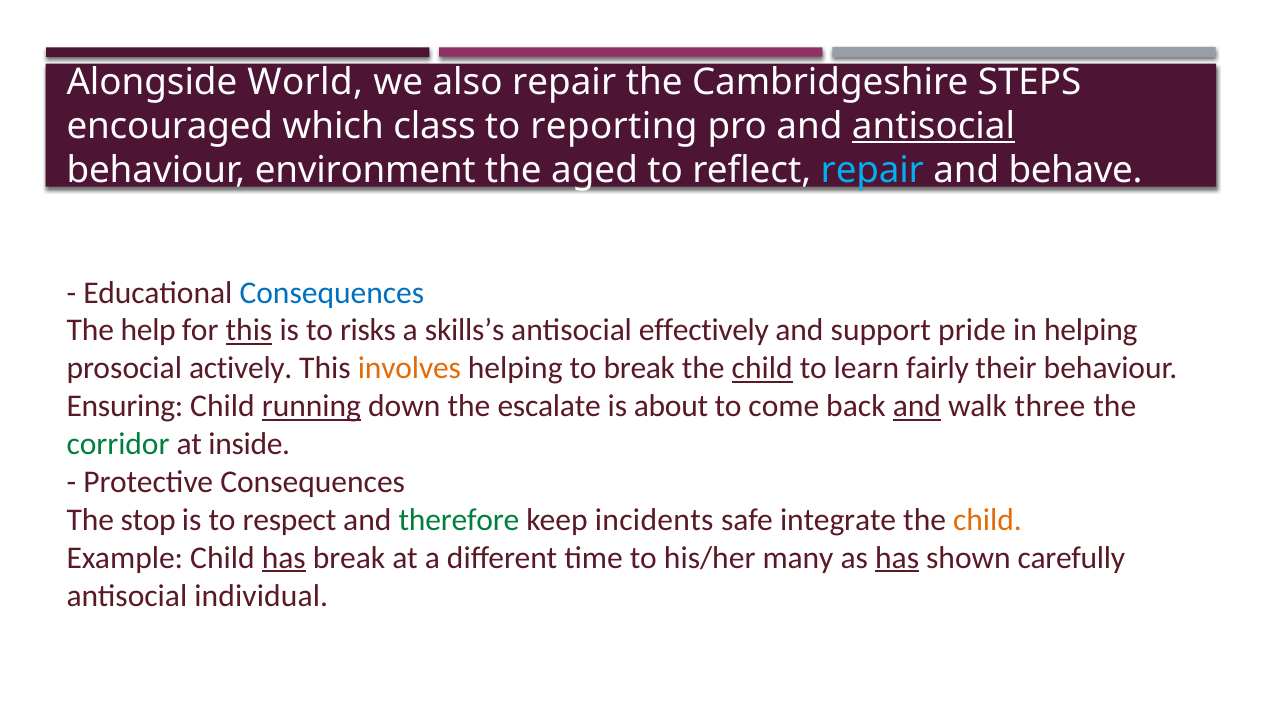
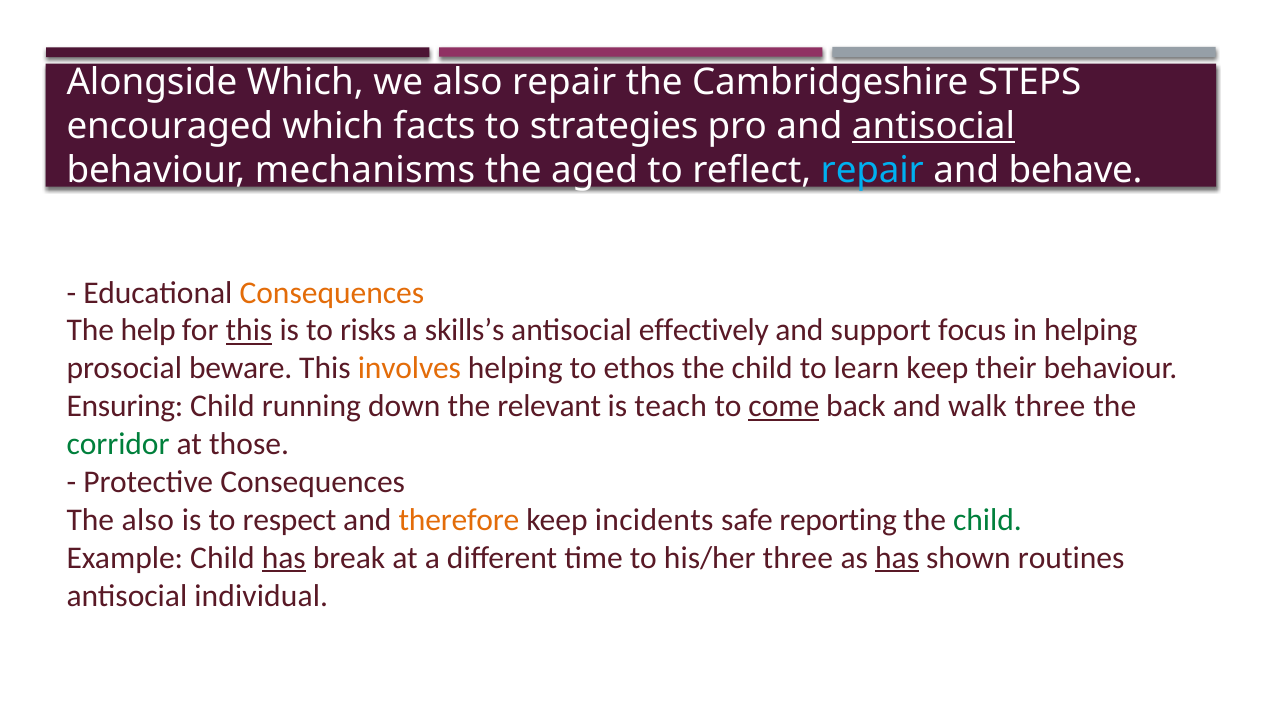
Alongside World: World -> Which (305, 82)
class: class -> facts (434, 126)
reporting: reporting -> strategies (614, 126)
environment: environment -> mechanisms (365, 171)
Consequences colour: blue -> orange (332, 293)
pride: pride -> focus (972, 330)
actively: actively -> beware (241, 368)
to break: break -> ethos (639, 368)
child underline: present -> none (762, 368)
learn fairly: fairly -> keep (937, 368)
running underline: present -> none (311, 406)
escalate: escalate -> relevant (549, 406)
about: about -> teach (671, 406)
come underline: none -> present (784, 406)
and underline: present -> none (917, 406)
inside: inside -> those (249, 444)
The stop: stop -> also (148, 520)
therefore colour: green -> orange (459, 520)
integrate: integrate -> reporting (838, 520)
child colour: orange -> green (988, 520)
his/her many: many -> three (798, 558)
carefully: carefully -> routines (1071, 558)
